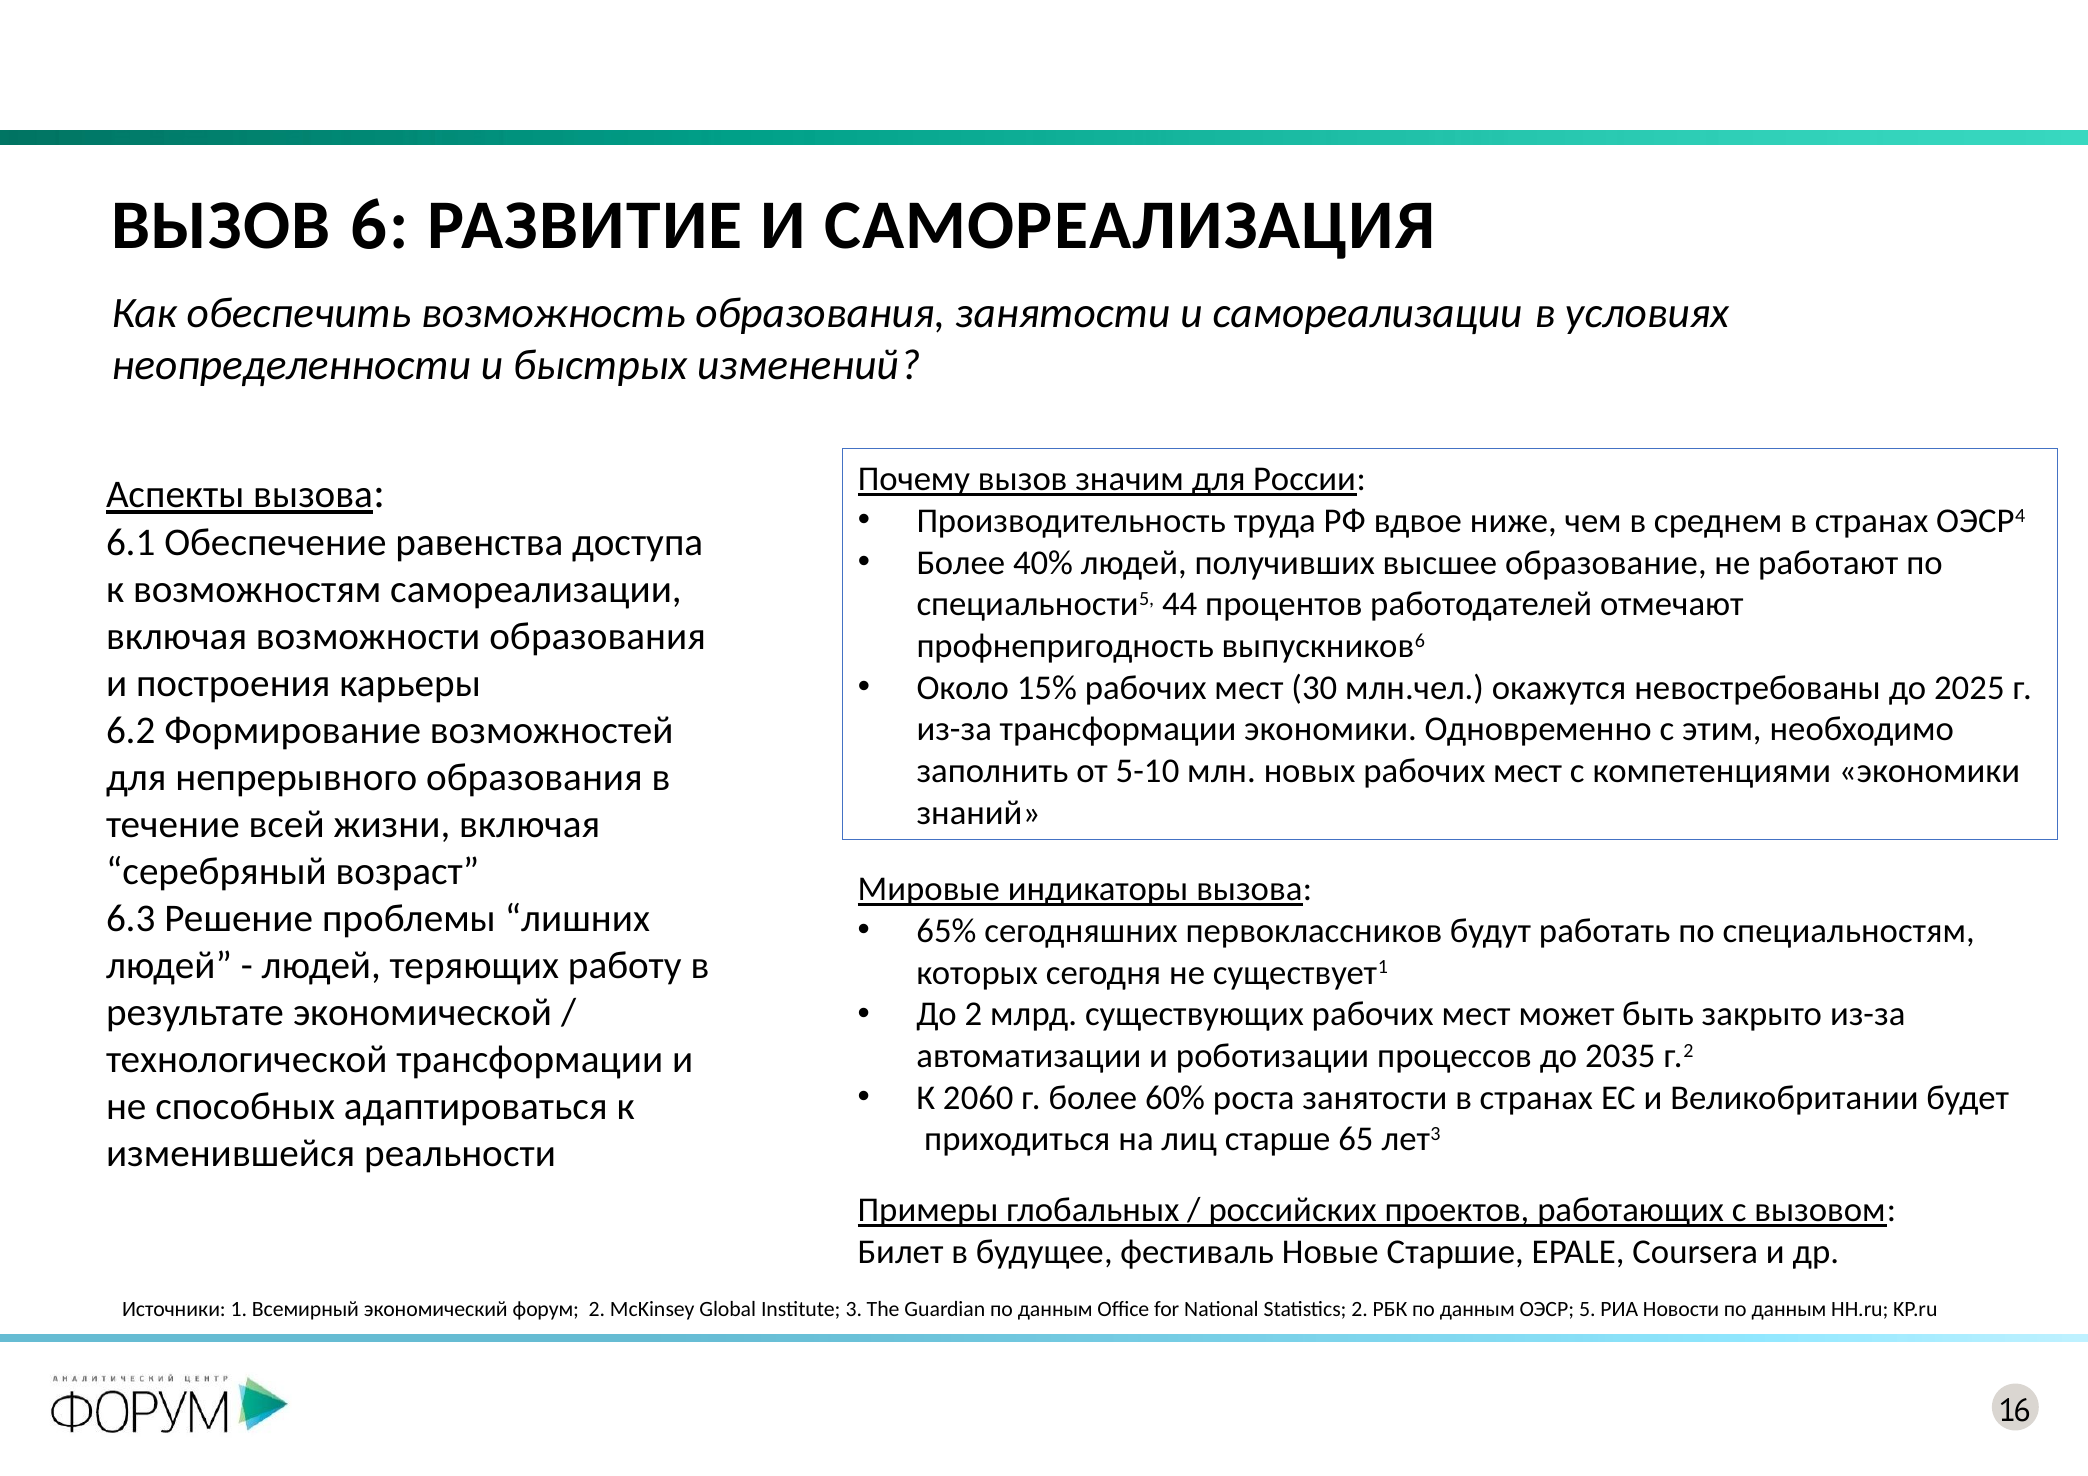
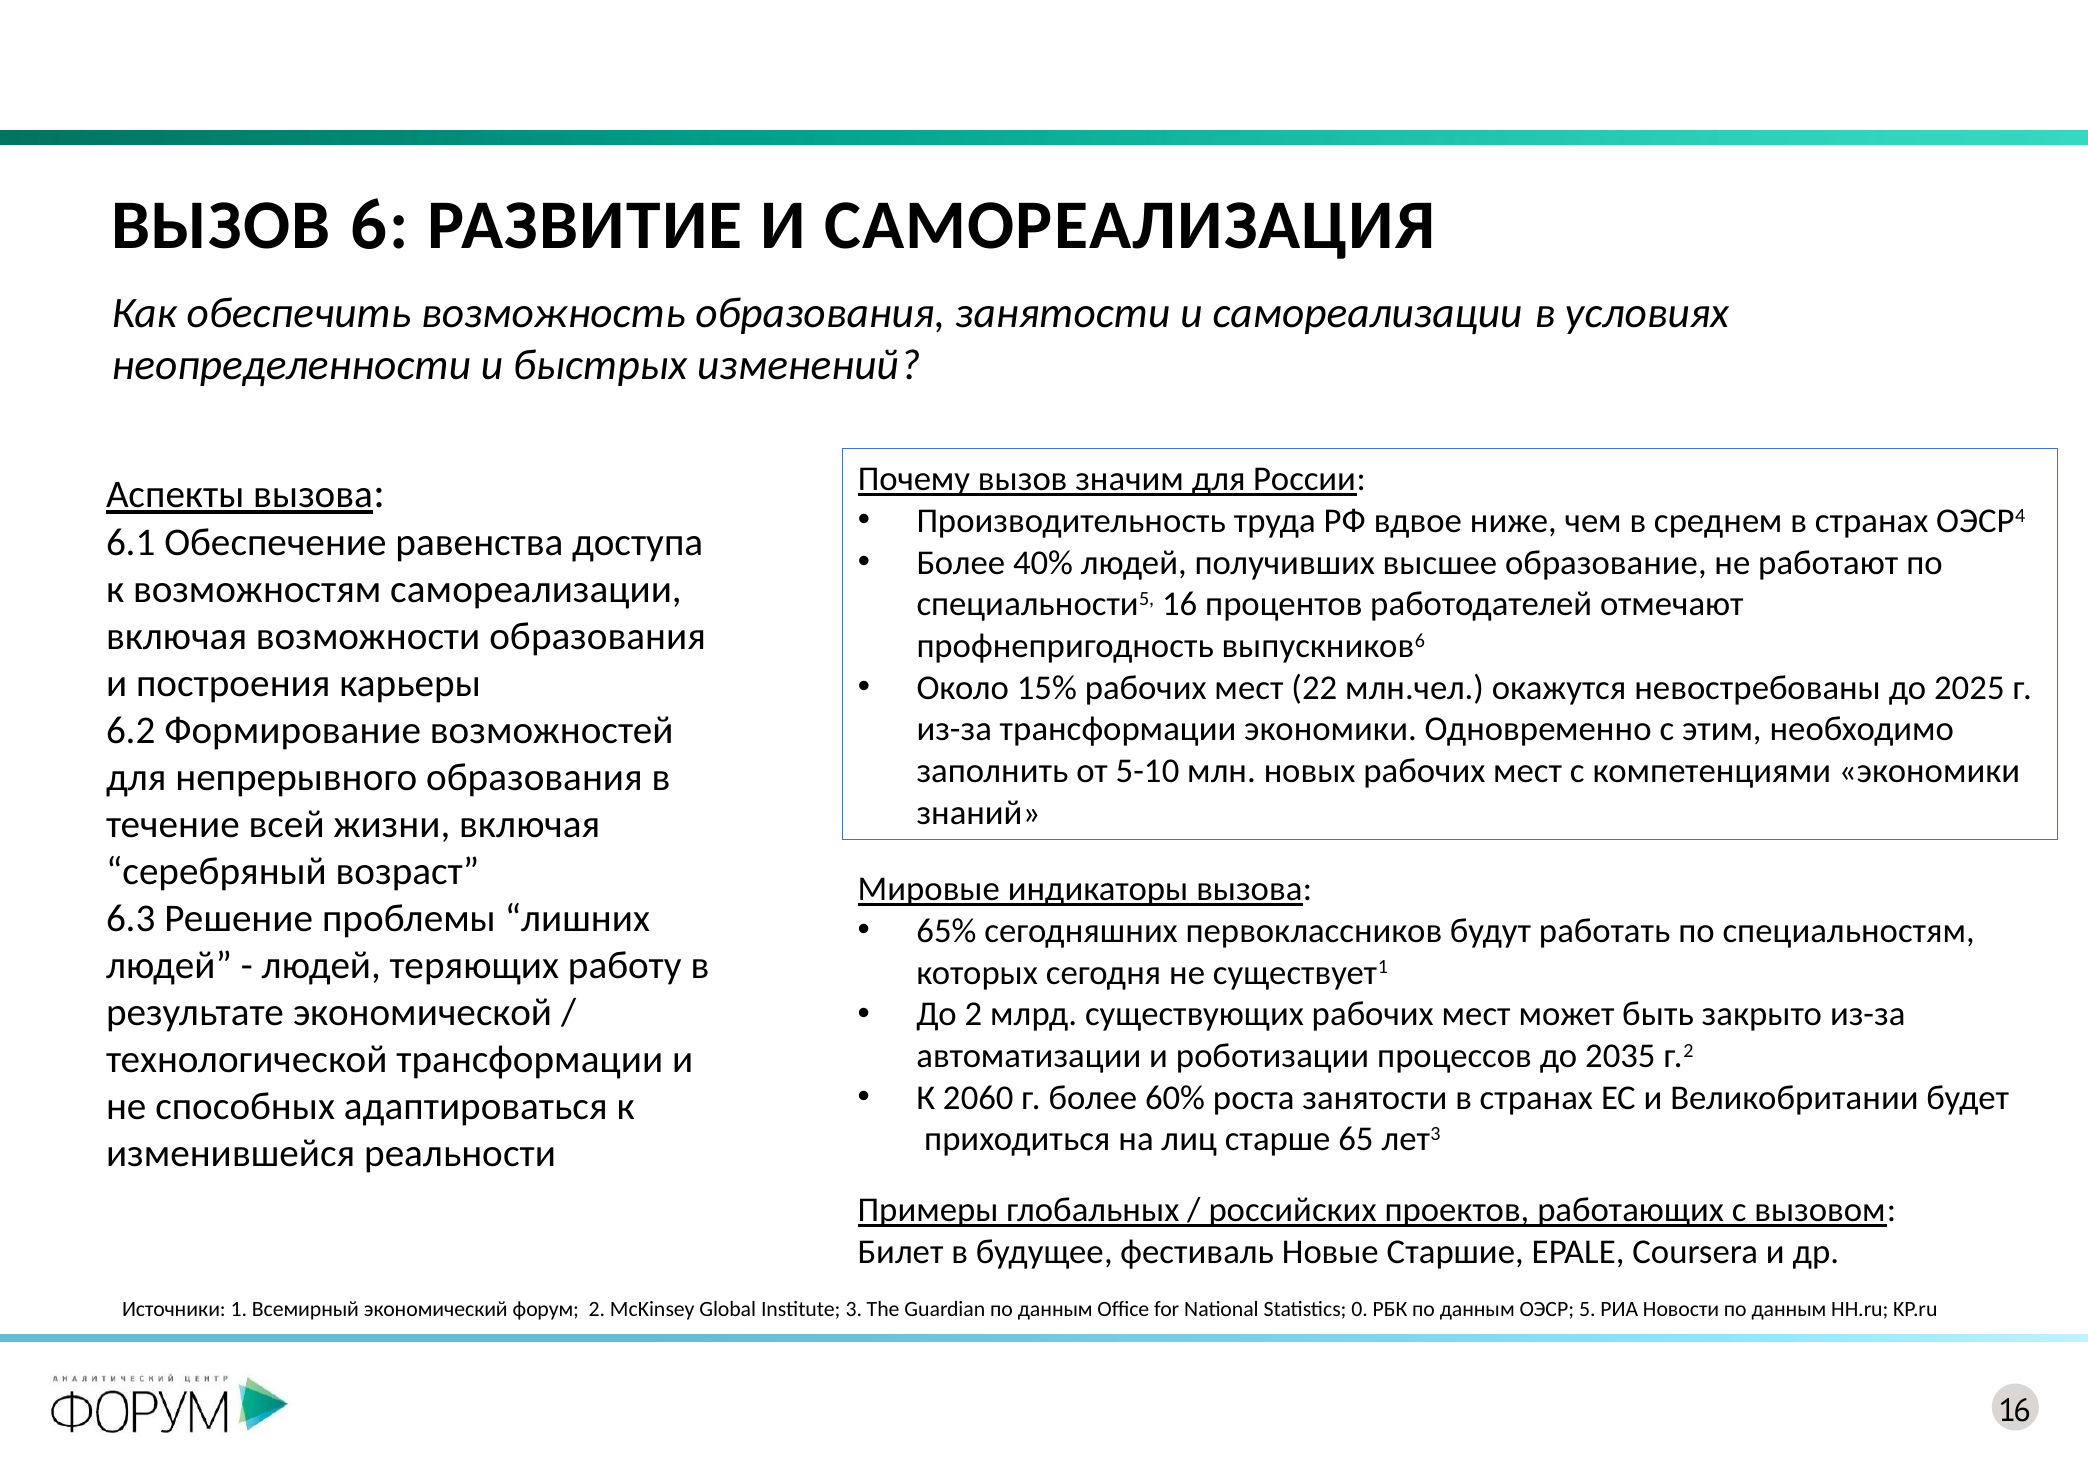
специальности5 44: 44 -> 16 (1180, 605)
30: 30 -> 22 (1314, 688)
Statistics 2: 2 -> 0 (1360, 1310)
